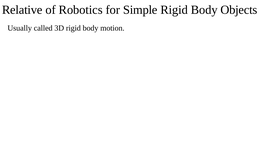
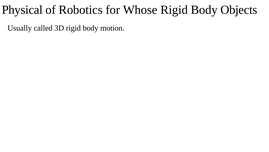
Relative: Relative -> Physical (22, 10)
Simple: Simple -> Whose (140, 10)
